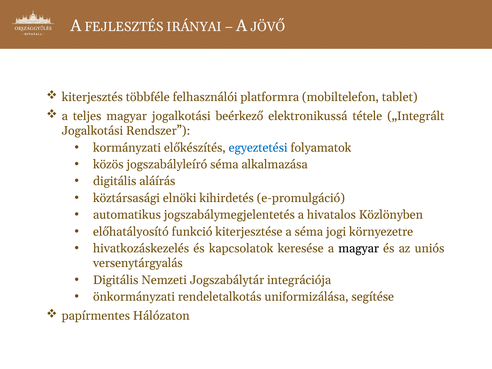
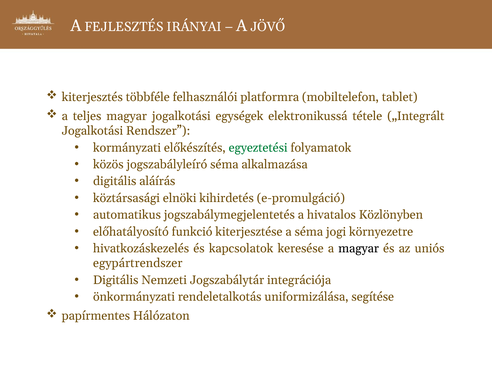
beérkező: beérkező -> egységek (239, 116)
egyeztetési colour: blue -> green (258, 148)
versenytárgyalás: versenytárgyalás -> egypártrendszer (138, 263)
